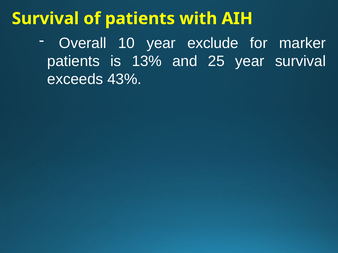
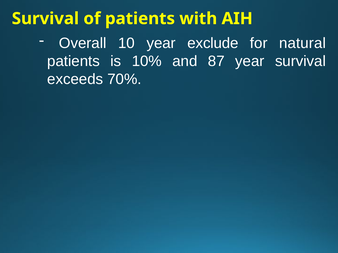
marker: marker -> natural (303, 43)
13%: 13% -> 10% (147, 61)
25: 25 -> 87 (216, 61)
43%: 43% -> 70% (124, 79)
